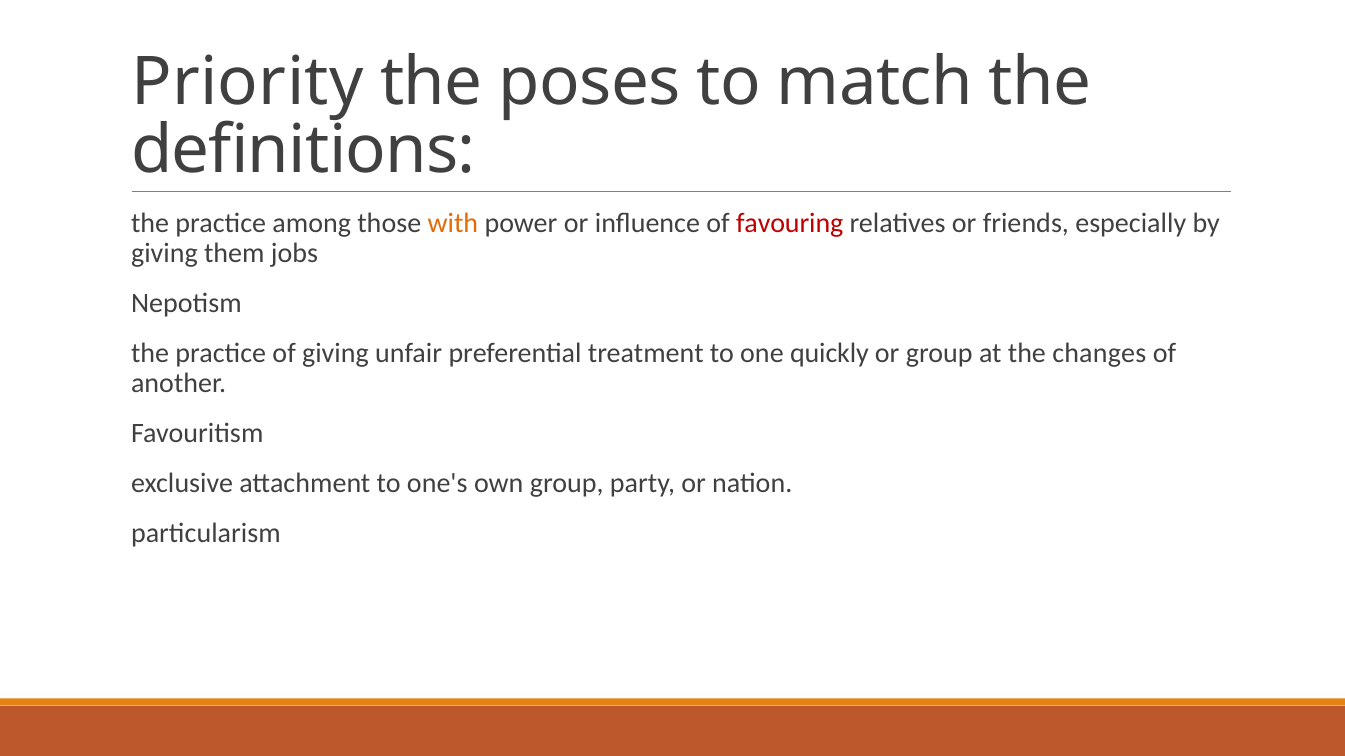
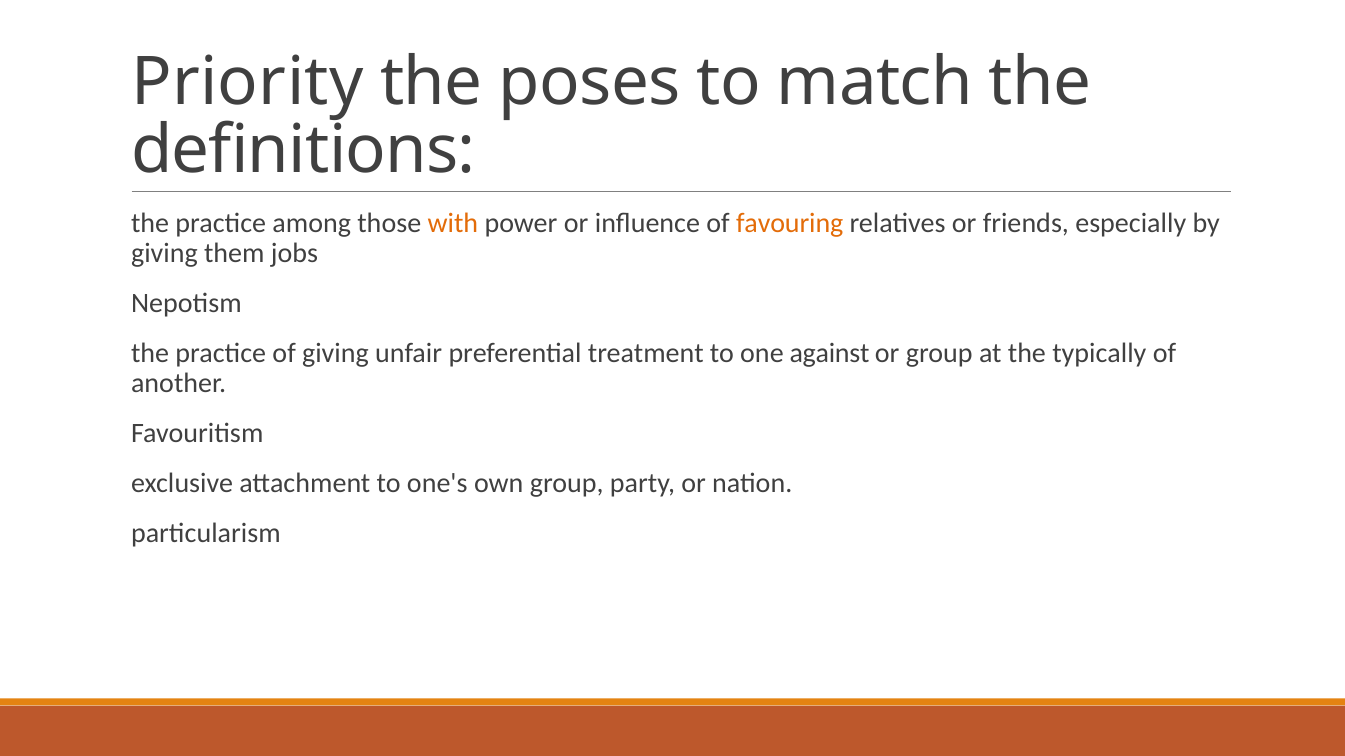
favouring colour: red -> orange (790, 224)
quickly: quickly -> against (829, 354)
changes: changes -> typically (1099, 354)
